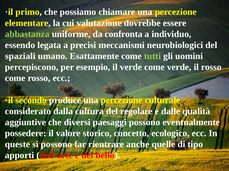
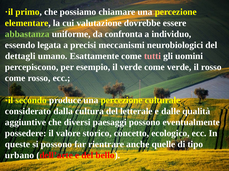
spaziali: spaziali -> dettagli (20, 56)
tutti colour: light green -> pink (153, 56)
regolare: regolare -> letterale (136, 112)
apporti: apporti -> urbano (19, 156)
